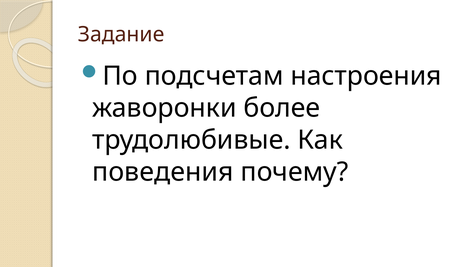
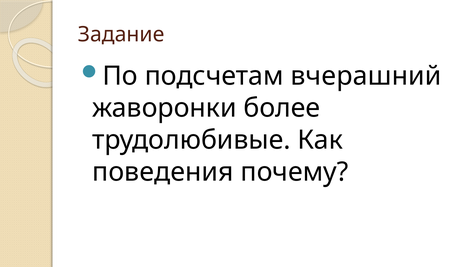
настроения: настроения -> вчерашний (366, 76)
